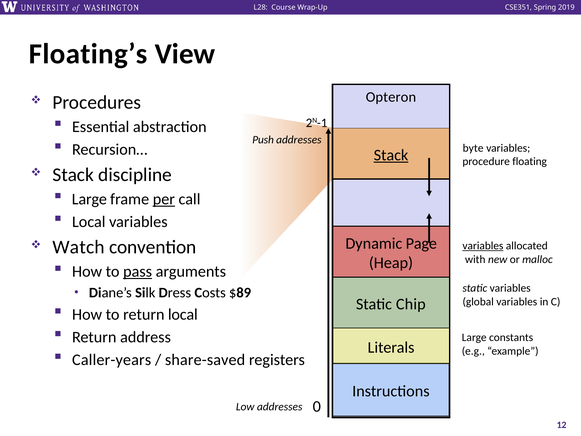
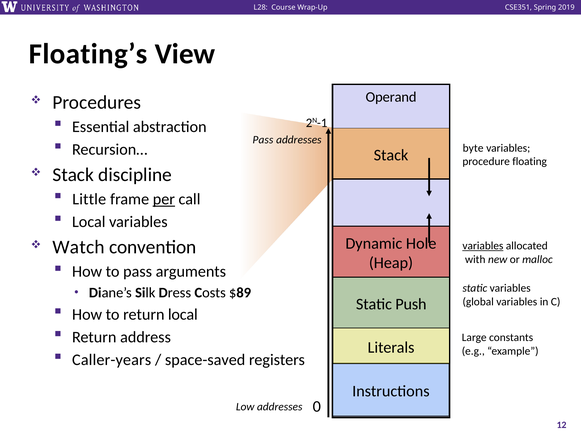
Opteron: Opteron -> Operand (391, 97)
Push: Push -> Pass (263, 140)
Stack underline: present -> none (391, 155)
Large: Large -> Little (89, 199)
Page: Page -> Hole (421, 243)
pass underline: present -> none (138, 271)
Chip: Chip -> Push (411, 304)
share-saved: share-saved -> space-saved (205, 360)
